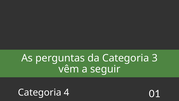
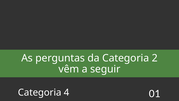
3: 3 -> 2 (155, 58)
